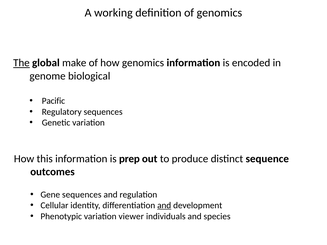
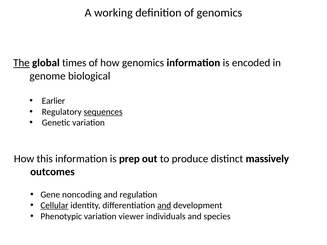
make: make -> times (74, 63)
Pacific: Pacific -> Earlier (53, 101)
sequences underline: none -> present (103, 112)
sequence: sequence -> massively (267, 159)
Gene sequences: sequences -> noncoding (82, 195)
Cellular underline: none -> present (54, 206)
